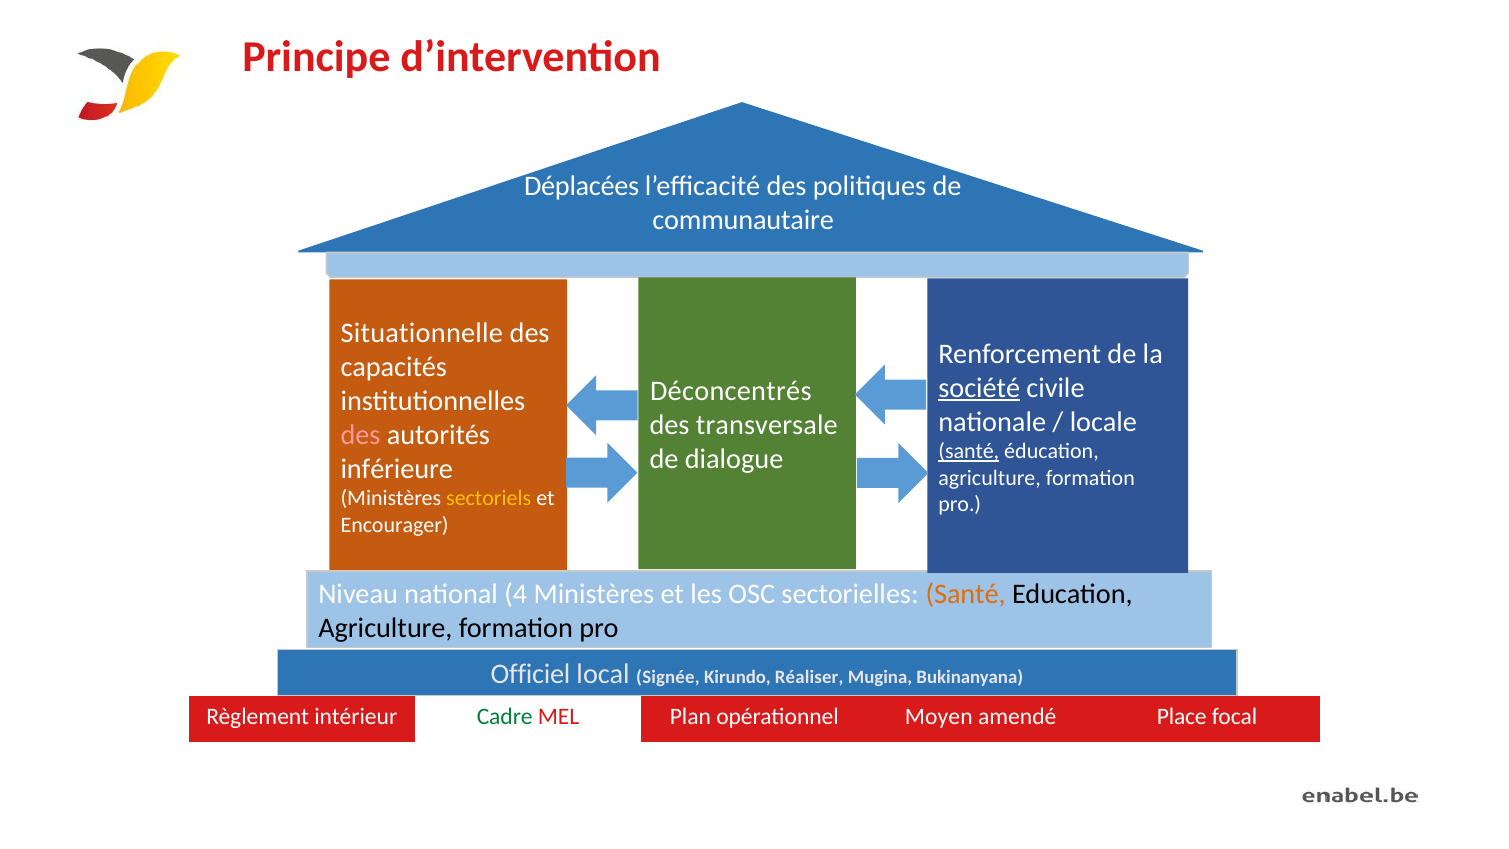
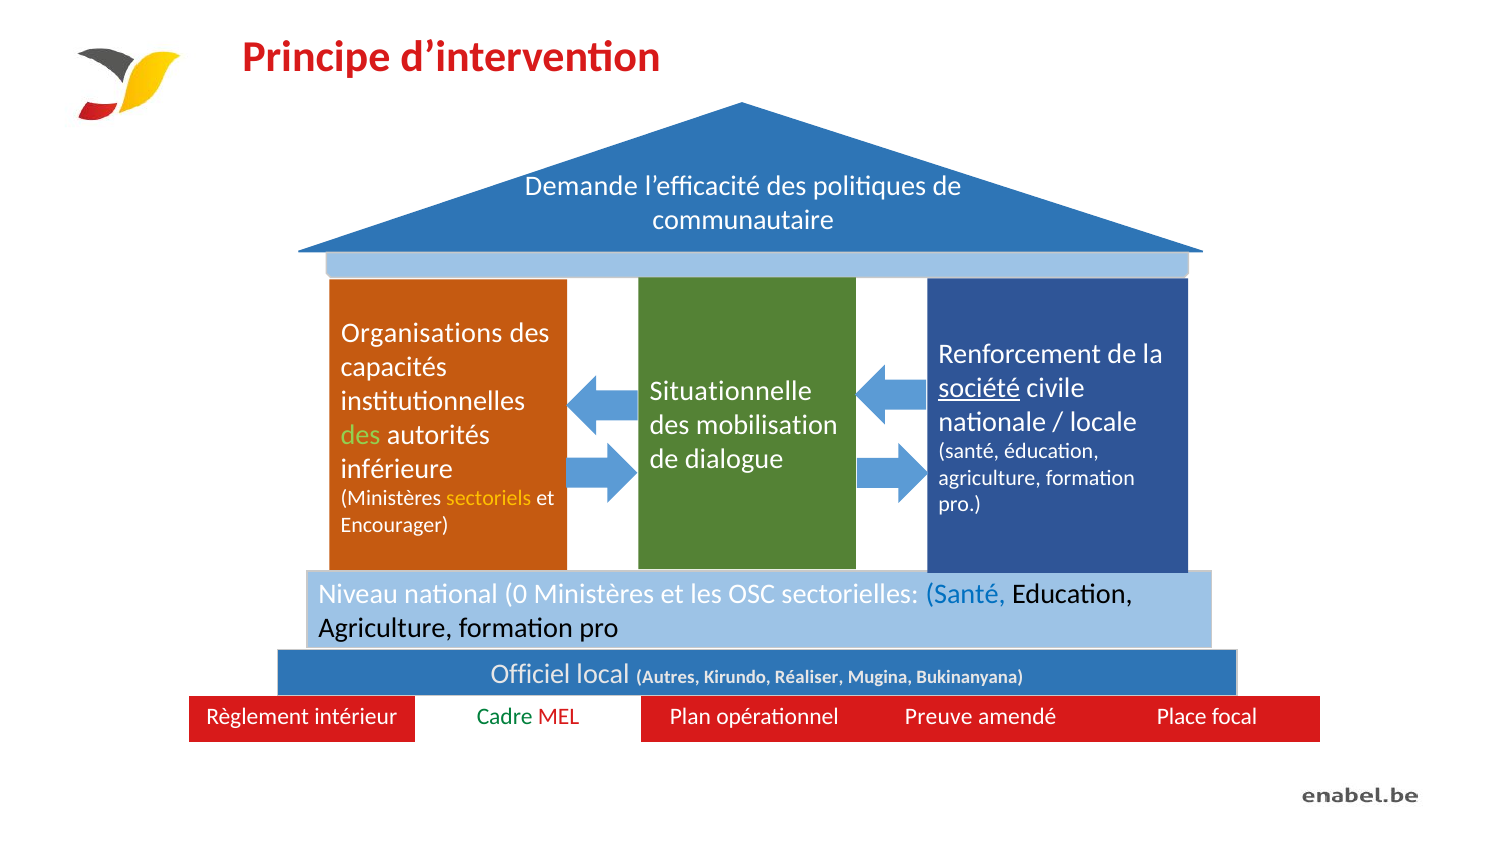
Déplacées: Déplacées -> Demande (581, 187)
Situationnelle: Situationnelle -> Organisations (422, 333)
Déconcentrés: Déconcentrés -> Situationnelle (731, 391)
transversale: transversale -> mobilisation (767, 425)
des colour: pink -> light green (361, 435)
santé underline: present -> none (969, 452)
4: 4 -> 0 (516, 594)
Santé colour: orange -> blue (966, 594)
Signée: Signée -> Autres (668, 677)
Moyen: Moyen -> Preuve (939, 717)
